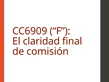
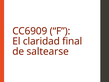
comisión: comisión -> saltearse (48, 51)
